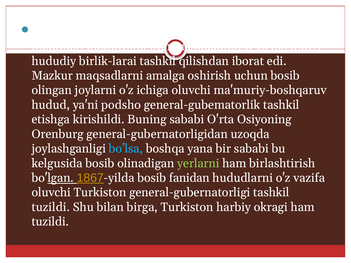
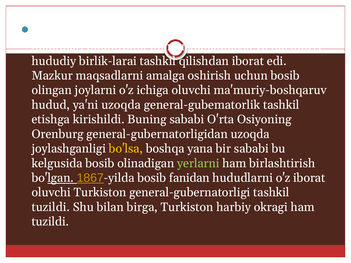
ya'ni podsho: podsho -> uzoqda (121, 105)
bo'lsa colour: light blue -> yellow (126, 149)
o'z vazifa: vazifa -> iborat (309, 178)
